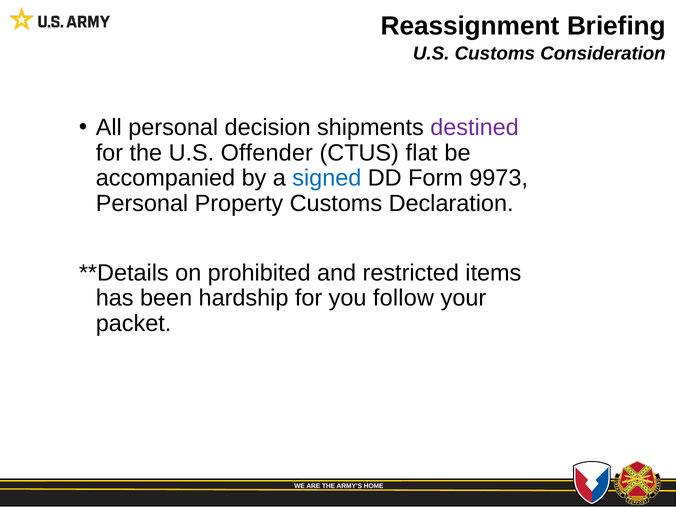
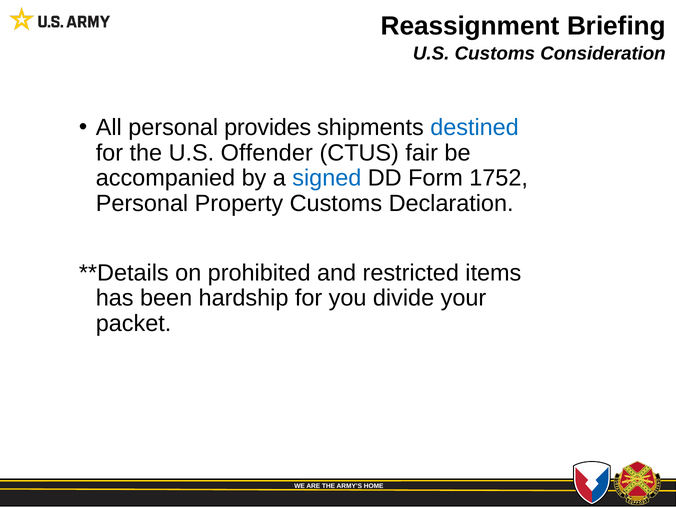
decision: decision -> provides (268, 128)
destined colour: purple -> blue (475, 128)
flat: flat -> fair (422, 153)
9973: 9973 -> 1752 (499, 178)
follow: follow -> divide (404, 298)
